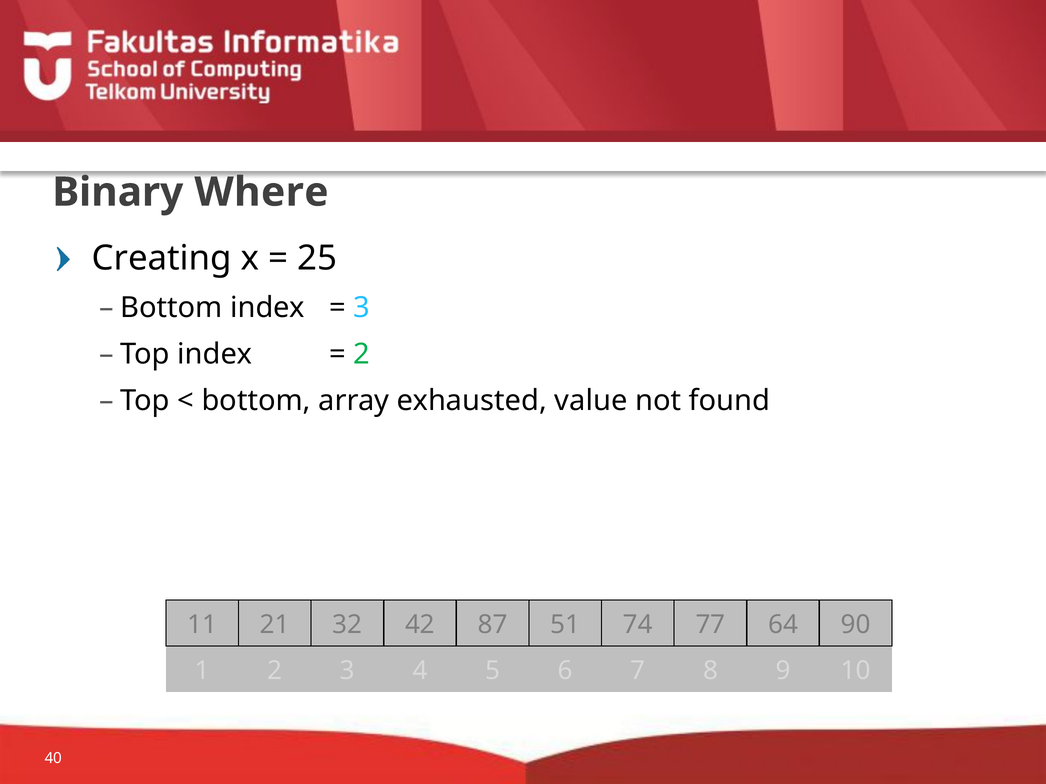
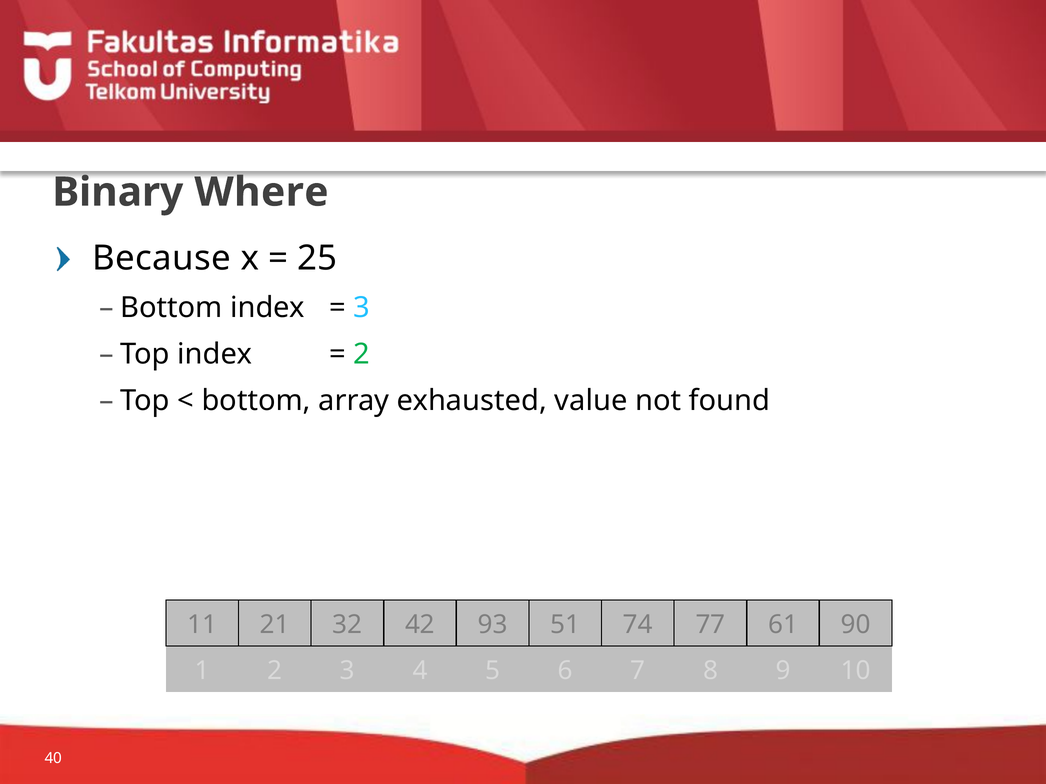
Creating: Creating -> Because (162, 258)
87: 87 -> 93 (493, 625)
64: 64 -> 61 (783, 625)
